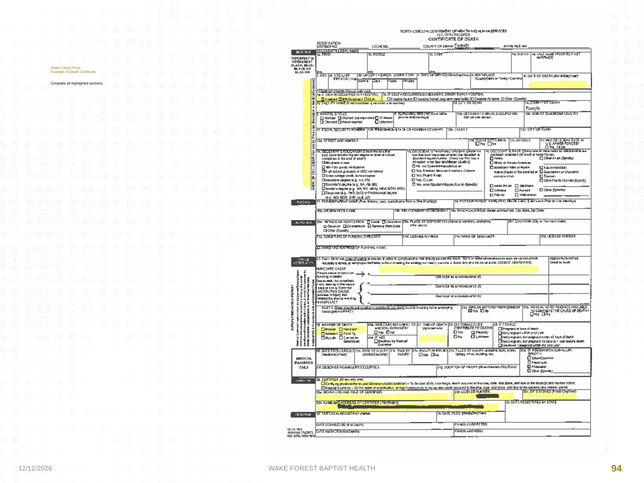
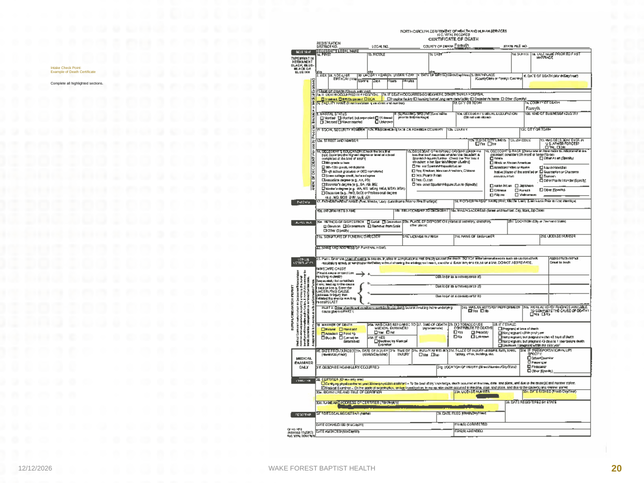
94: 94 -> 20 (617, 469)
